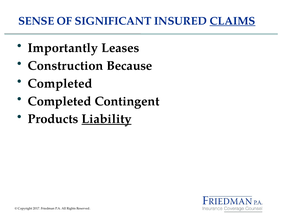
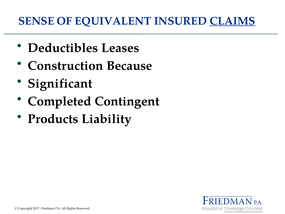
SIGNIFICANT: SIGNIFICANT -> EQUIVALENT (113, 21)
Importantly: Importantly -> Deductibles (63, 48)
Completed: Completed -> Significant (60, 83)
Liability underline: present -> none (107, 119)
